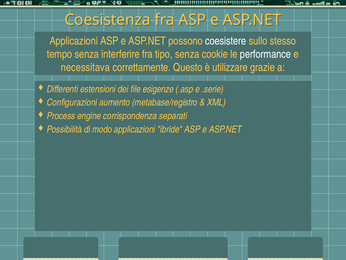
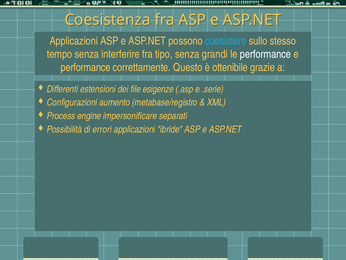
coesistere colour: white -> light blue (226, 41)
cookie: cookie -> grandi (215, 54)
necessitava: necessitava -> performance (86, 67)
utilizzare: utilizzare -> ottenibile (230, 67)
corrispondenza: corrispondenza -> impersonificare (130, 116)
modo: modo -> errori (102, 129)
